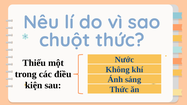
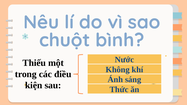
chuột thức: thức -> bình (120, 40)
